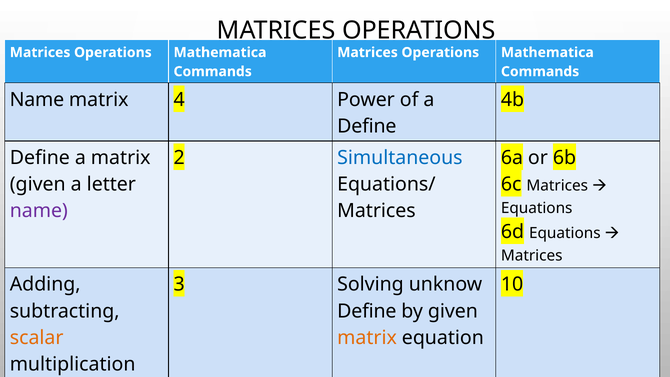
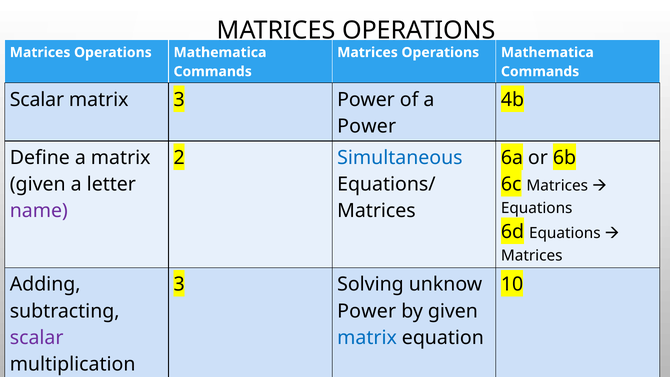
Name: Name -> Scalar (37, 100)
matrix 4: 4 -> 3 (179, 100)
Define: Define -> Power (367, 126)
Define: Define -> Power (367, 311)
scalar colour: orange -> purple (37, 338)
matrix colour: orange -> blue (367, 338)
